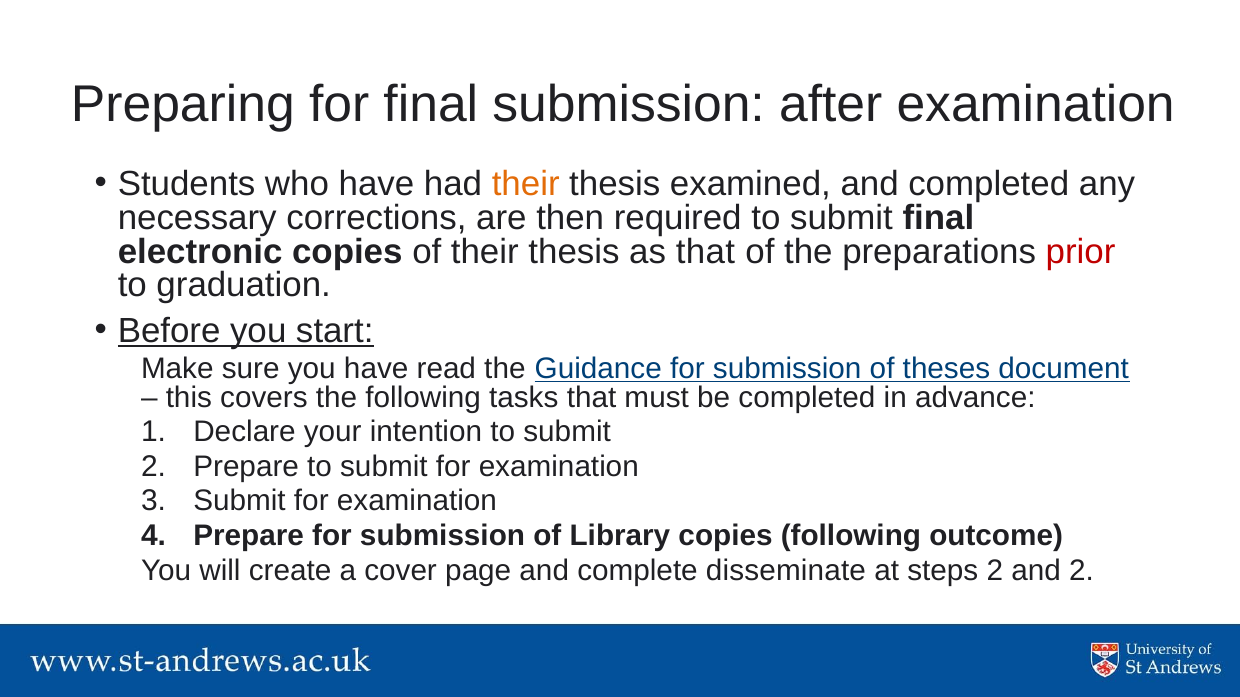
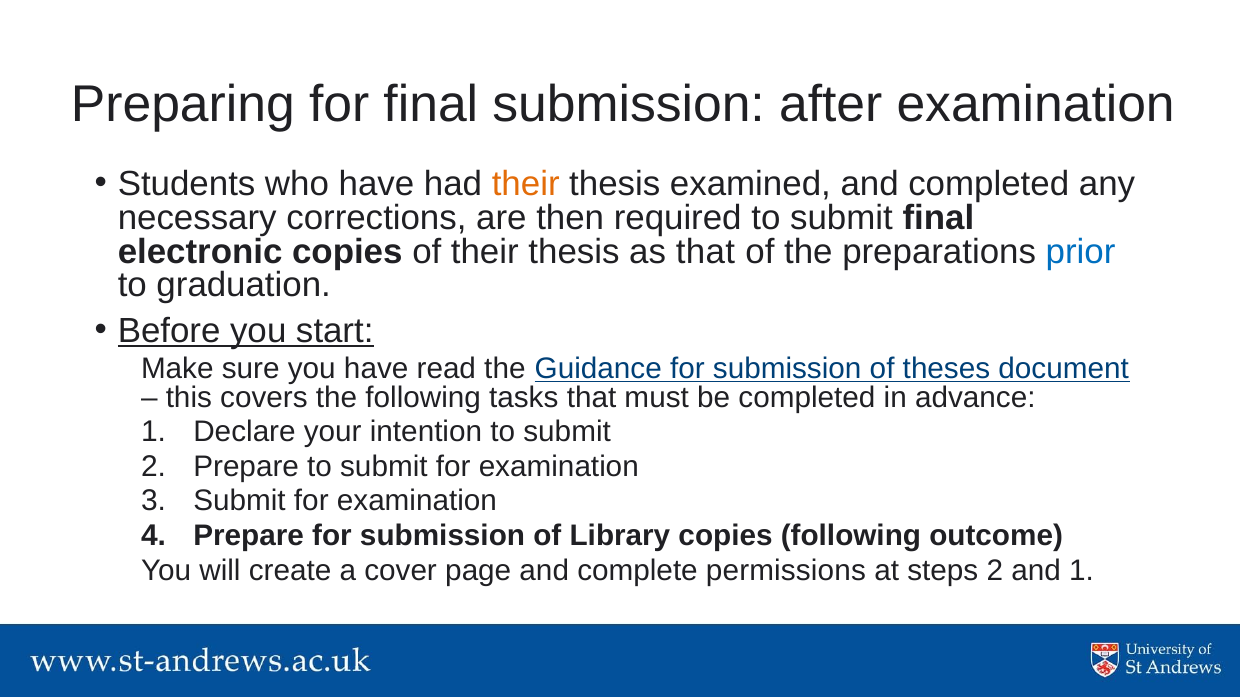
prior colour: red -> blue (1081, 252)
disseminate: disseminate -> permissions (786, 571)
and 2: 2 -> 1 (1081, 571)
